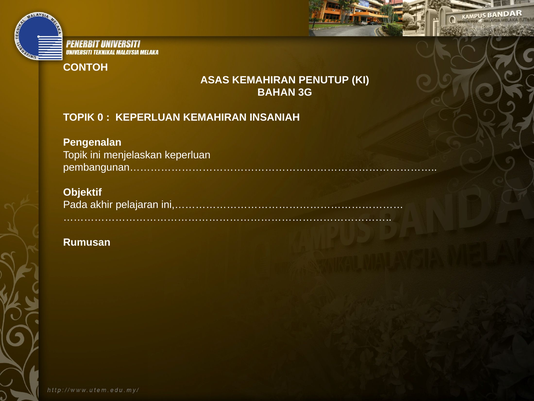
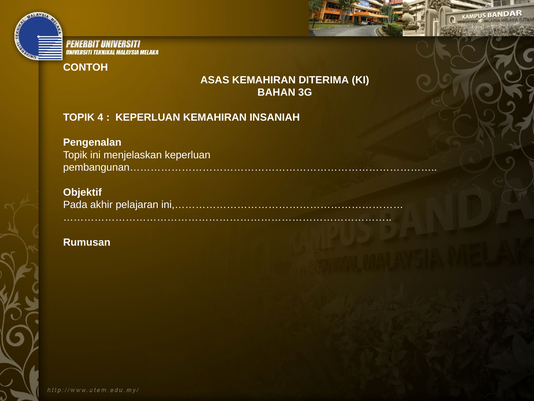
PENUTUP: PENUTUP -> DITERIMA (324, 80)
0: 0 -> 4 (100, 117)
